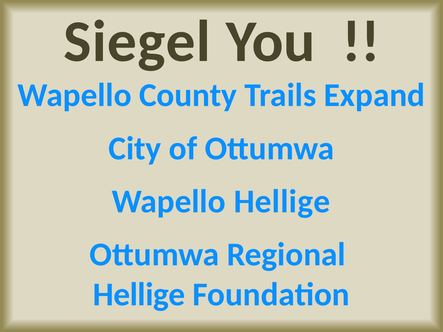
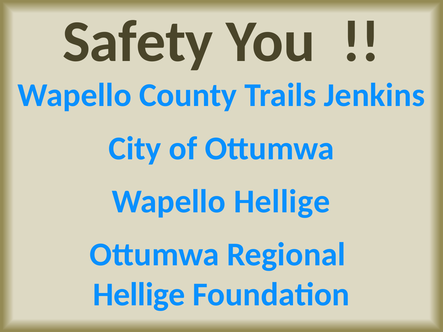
Siegel: Siegel -> Safety (138, 42)
Expand: Expand -> Jenkins (374, 95)
